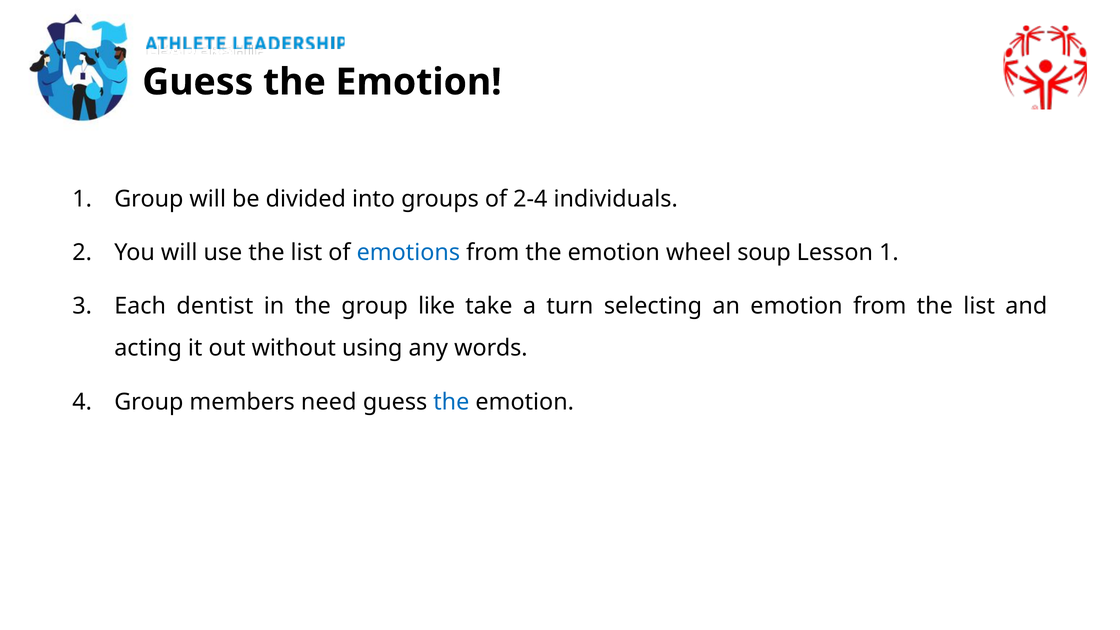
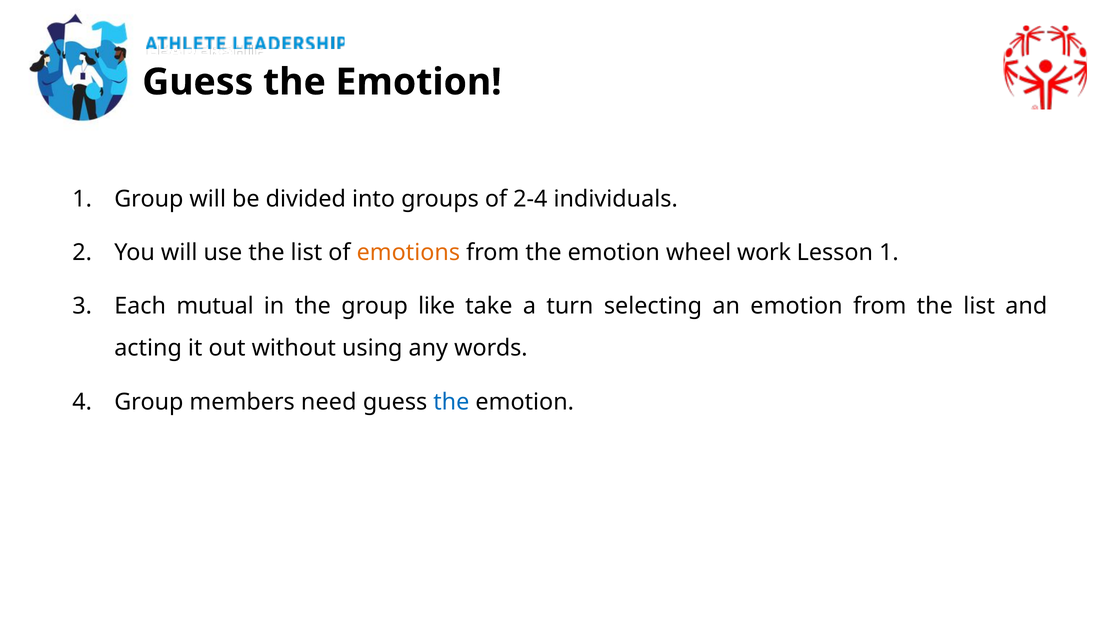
emotions colour: blue -> orange (408, 253)
soup: soup -> work (764, 253)
dentist: dentist -> mutual (215, 306)
